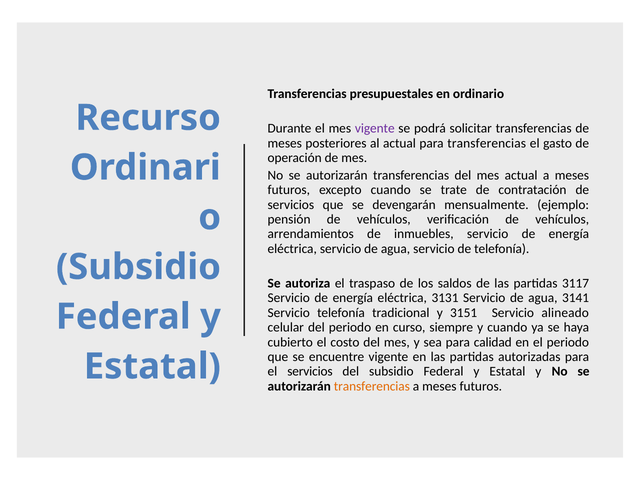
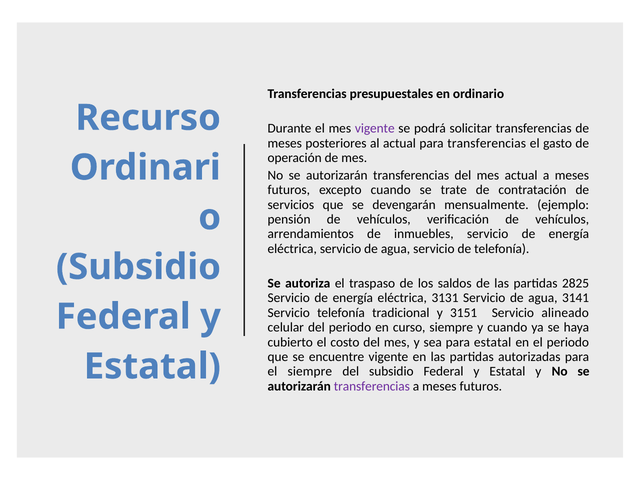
3117: 3117 -> 2825 (576, 283)
para calidad: calidad -> estatal (493, 342)
el servicios: servicios -> siempre (310, 372)
transferencias colour: orange -> purple (372, 386)
